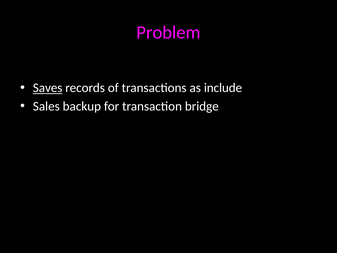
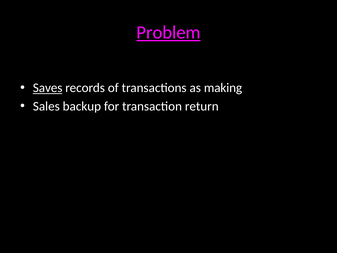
Problem underline: none -> present (168, 32)
include: include -> making (223, 88)
bridge: bridge -> return (202, 106)
